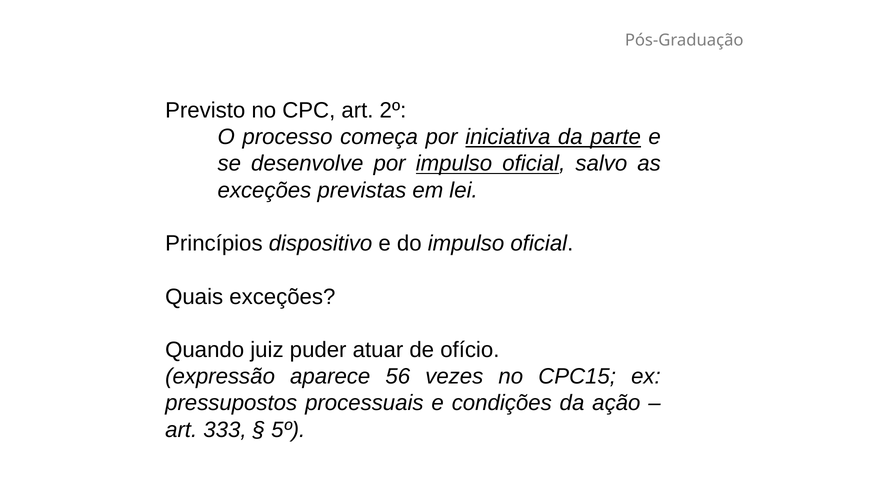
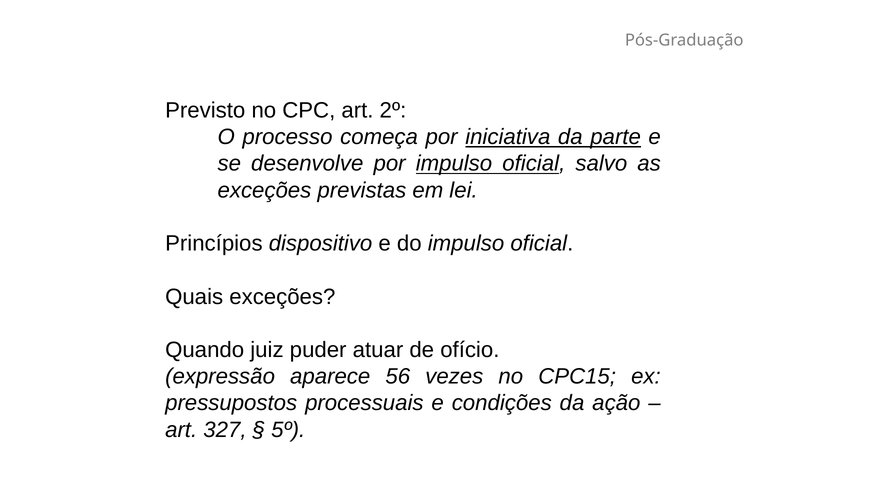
333: 333 -> 327 (225, 430)
